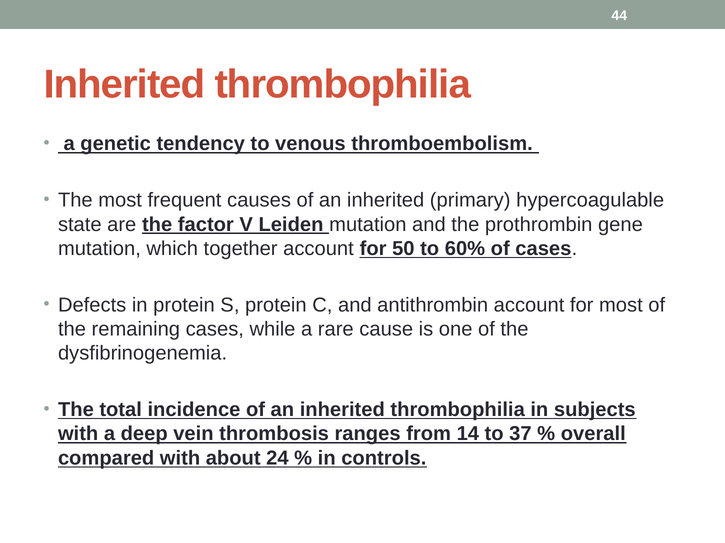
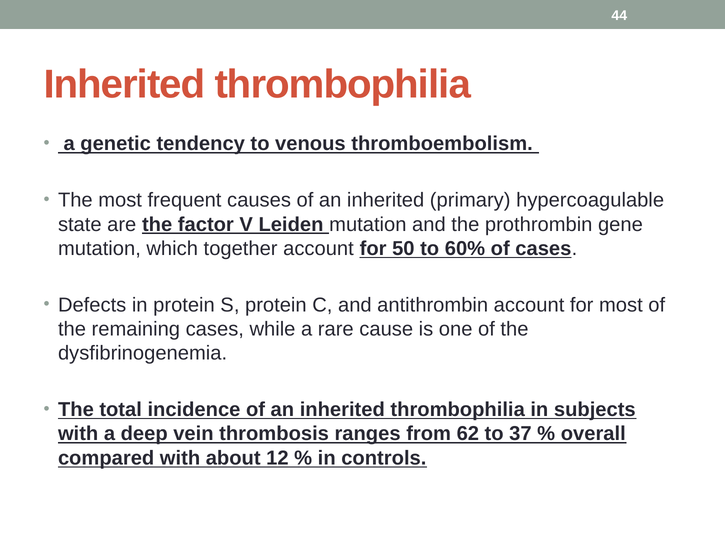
14: 14 -> 62 (468, 434)
24: 24 -> 12 (277, 459)
